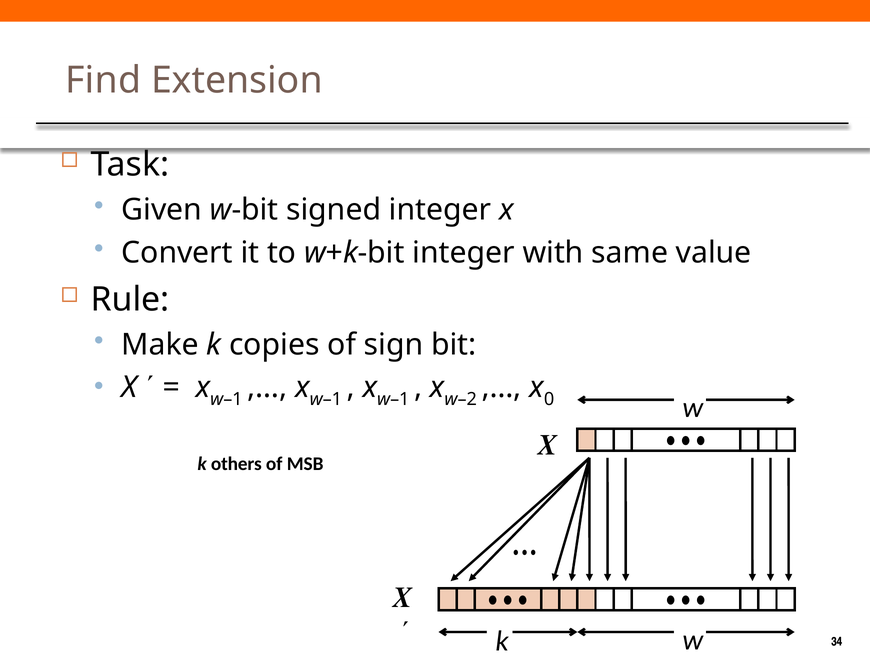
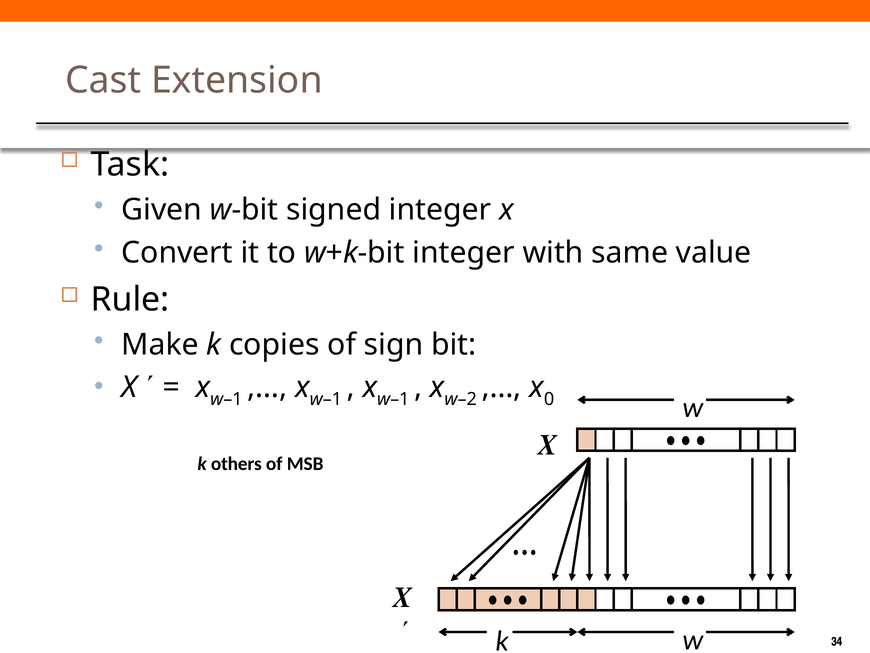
Find: Find -> Cast (103, 80)
